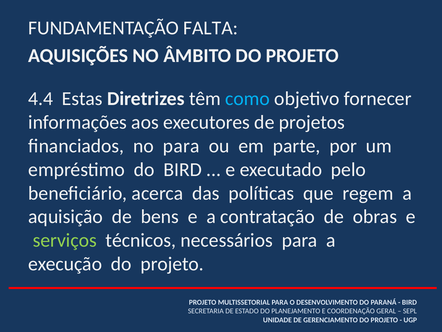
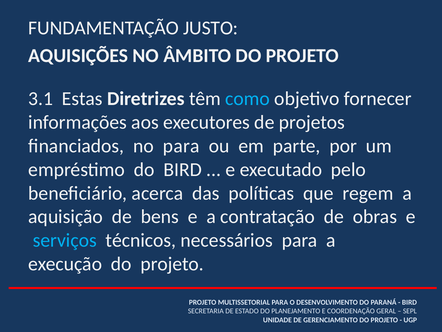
FALTA: FALTA -> JUSTO (211, 28)
4.4: 4.4 -> 3.1 (41, 99)
serviços colour: light green -> light blue (65, 240)
